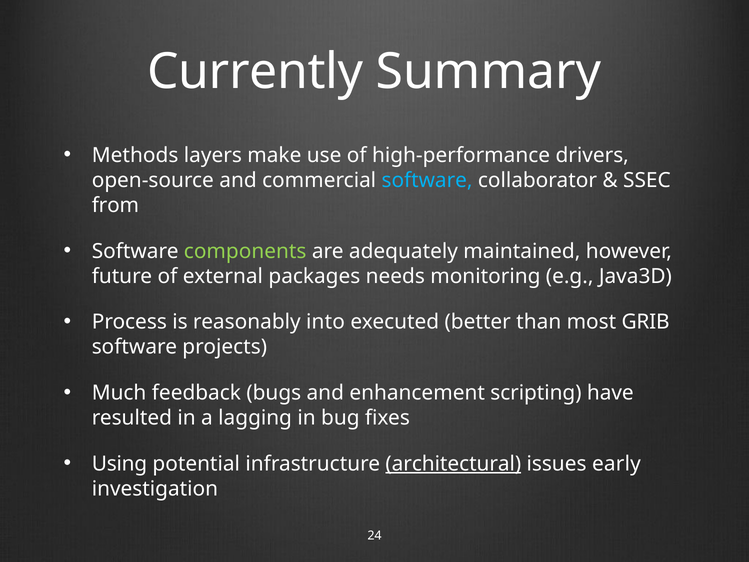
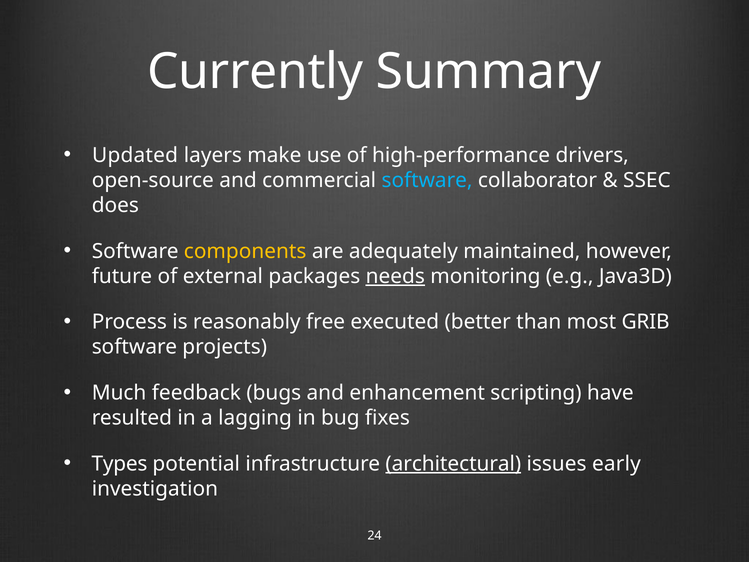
Methods: Methods -> Updated (135, 155)
from: from -> does (115, 205)
components colour: light green -> yellow (245, 251)
needs underline: none -> present (395, 276)
into: into -> free (326, 322)
Using: Using -> Types (119, 464)
